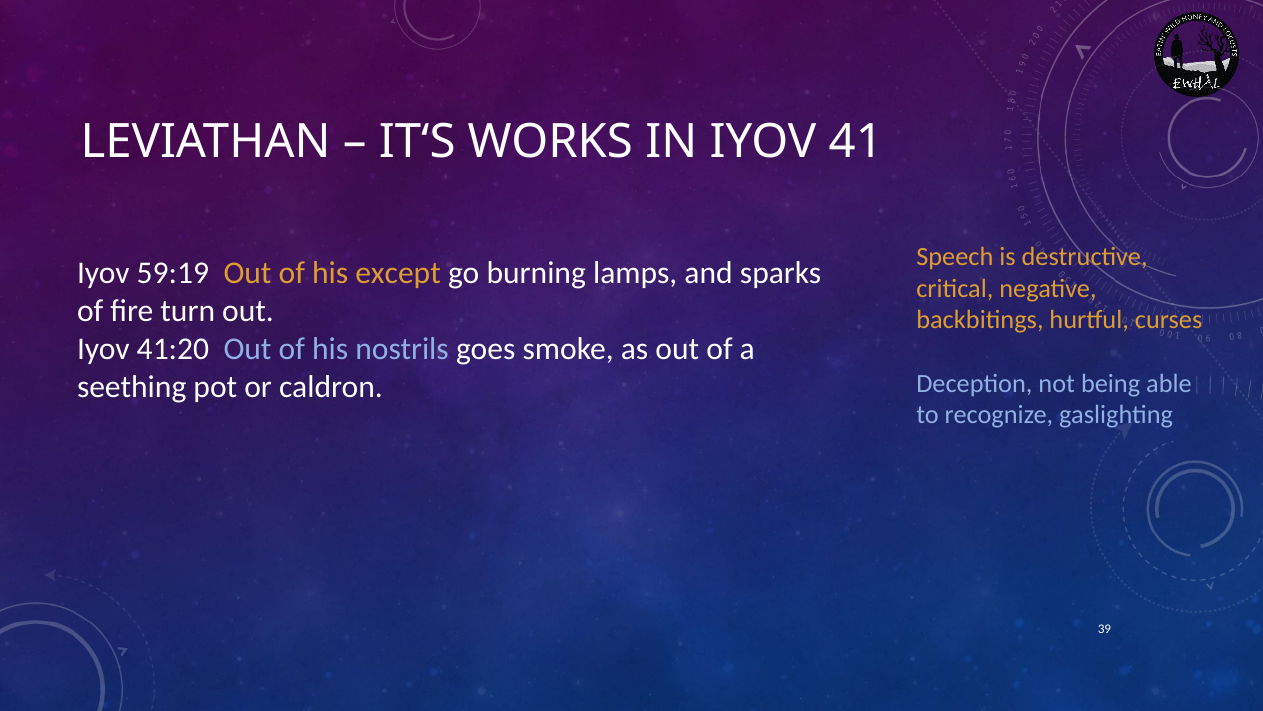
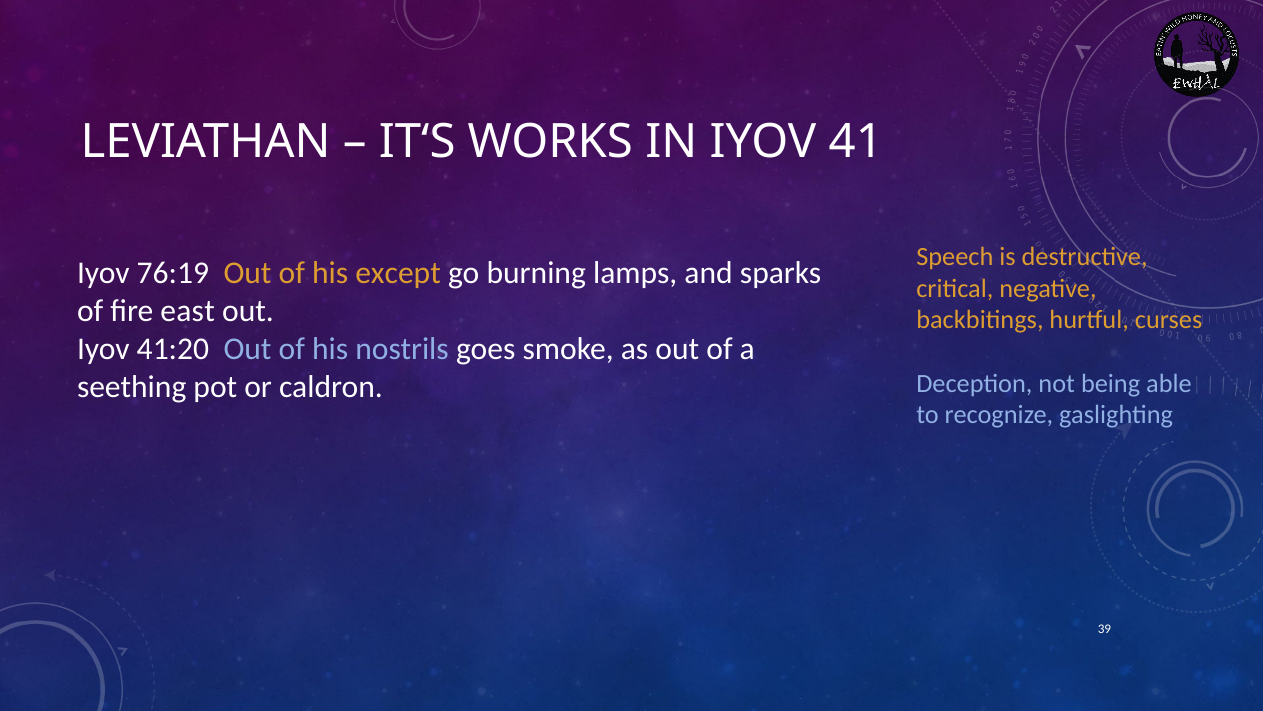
59:19: 59:19 -> 76:19 (173, 273)
turn: turn -> east (188, 311)
